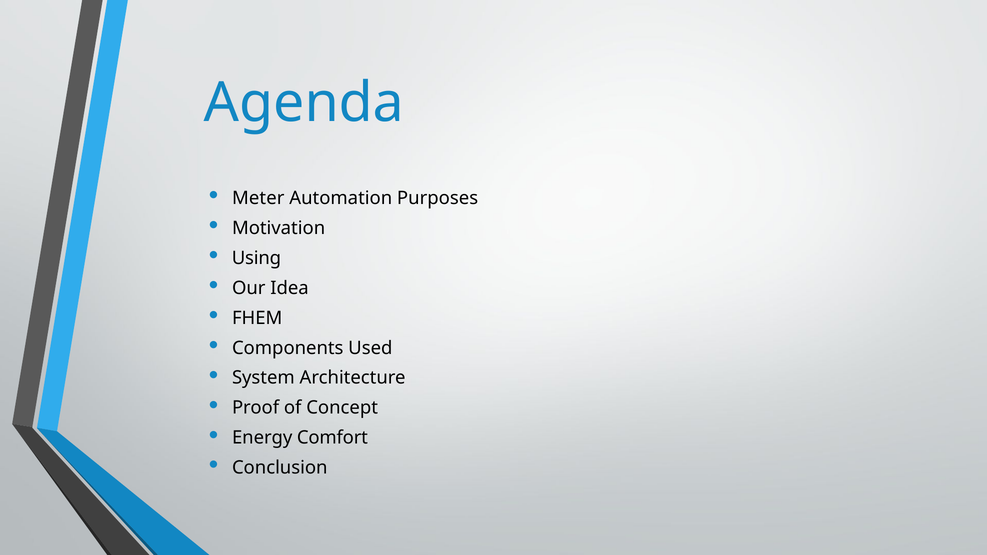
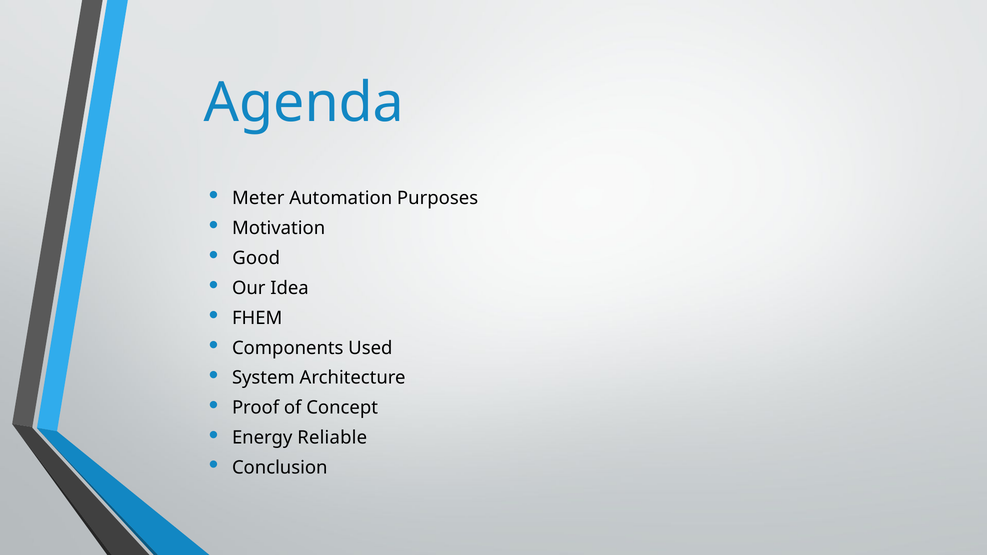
Using: Using -> Good (256, 258)
Comfort: Comfort -> Reliable (332, 438)
